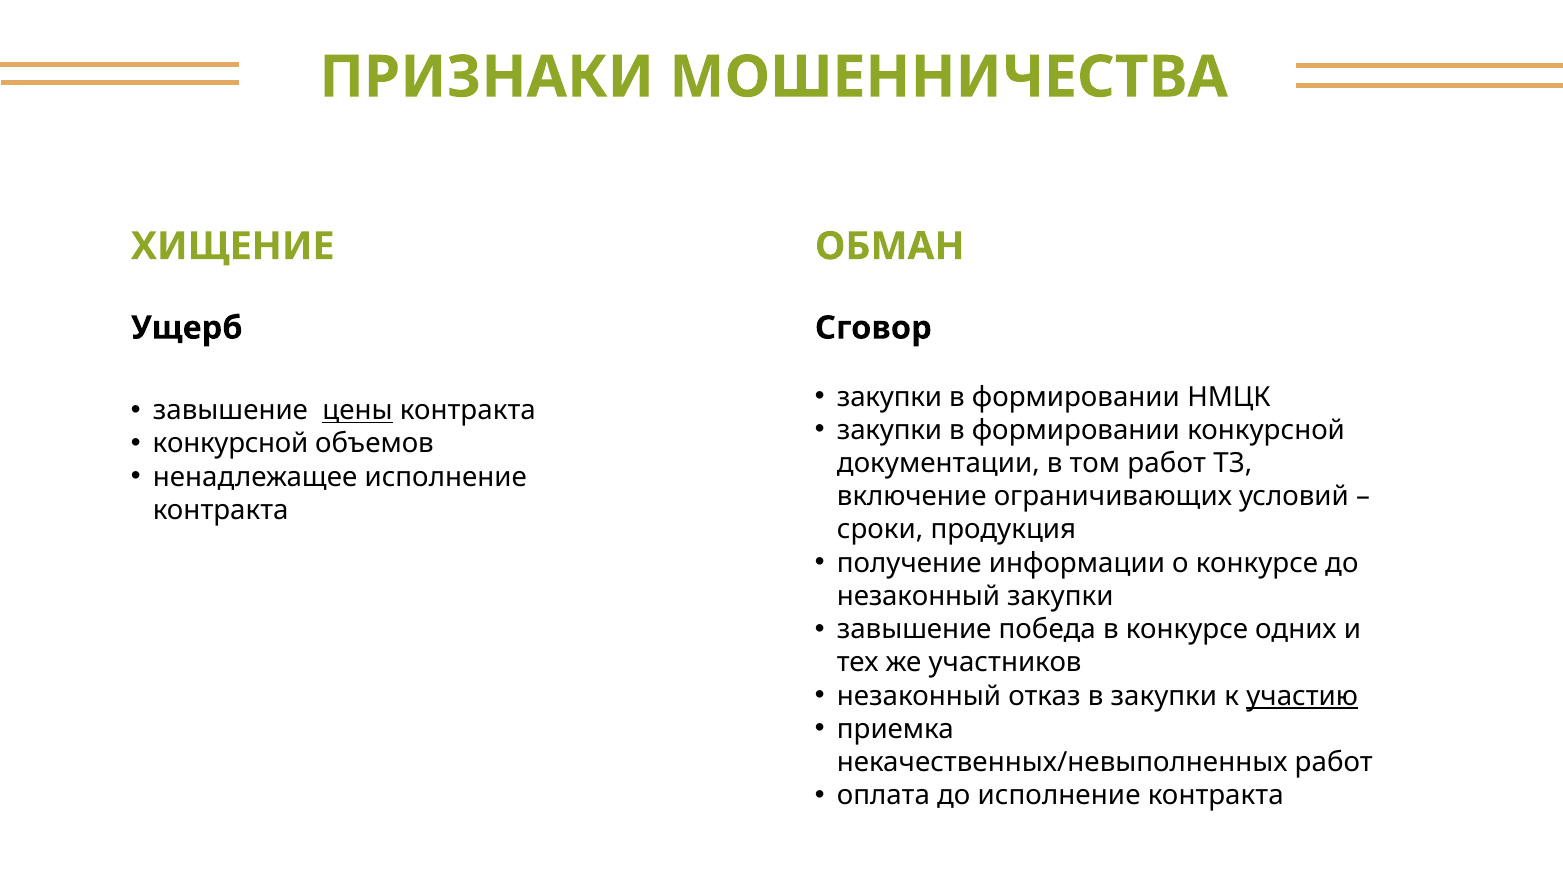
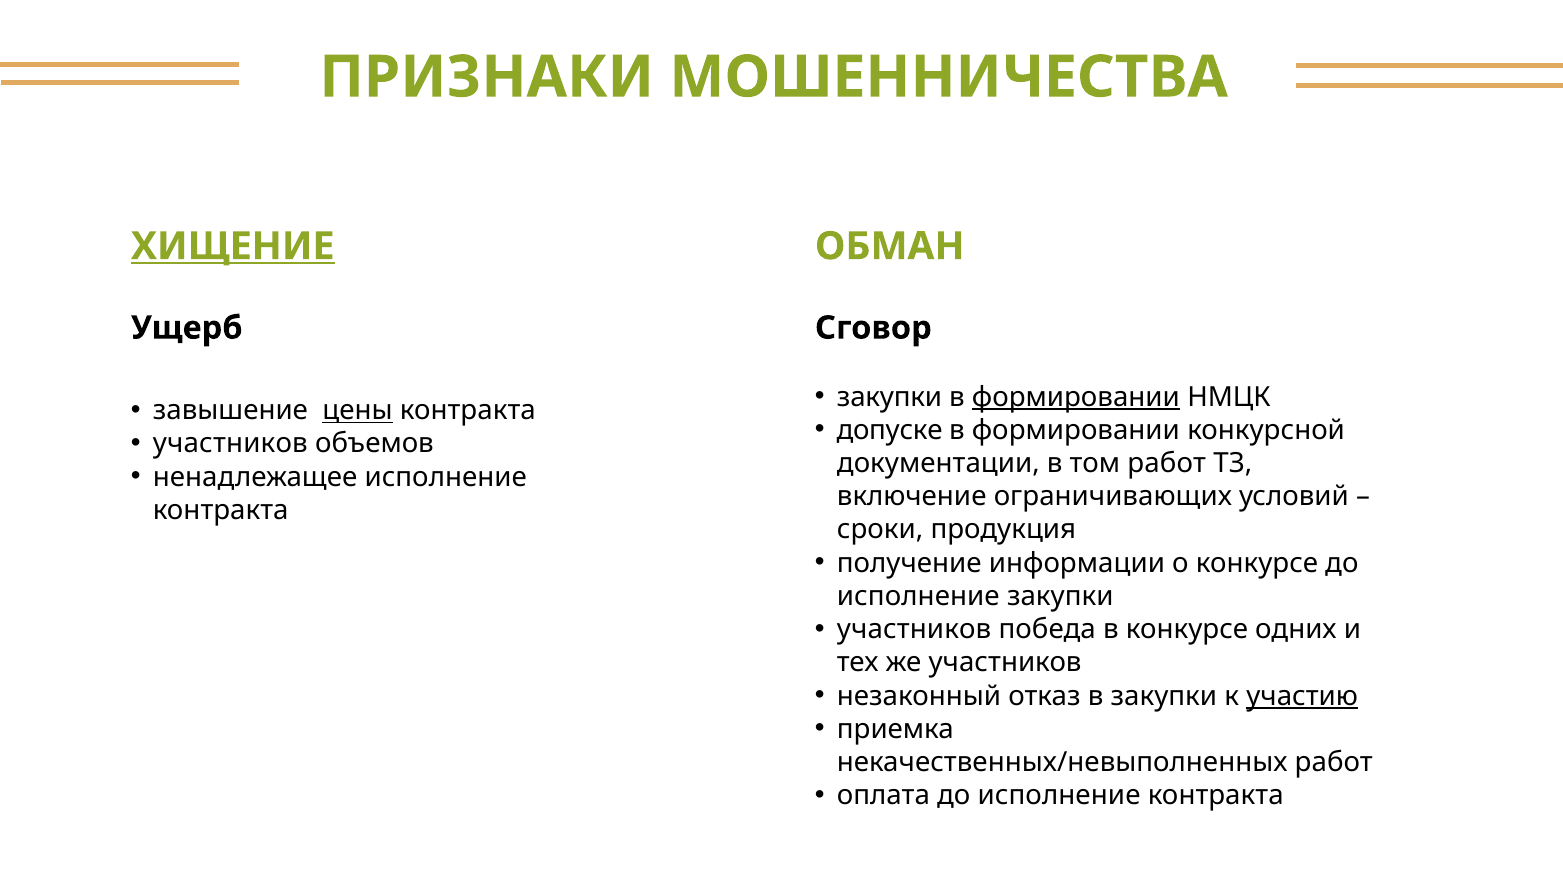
ХИЩЕНИЕ underline: none -> present (233, 246)
формировании underline: none -> present (1076, 397)
закупки: закупки -> допуске (890, 430)
конкурсной: конкурсной -> участников (230, 444)
незаконный: незаконный -> исполнение (918, 596)
завышение: завышение -> участников (914, 630)
